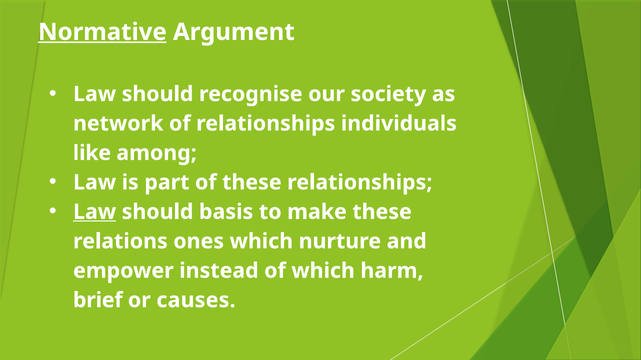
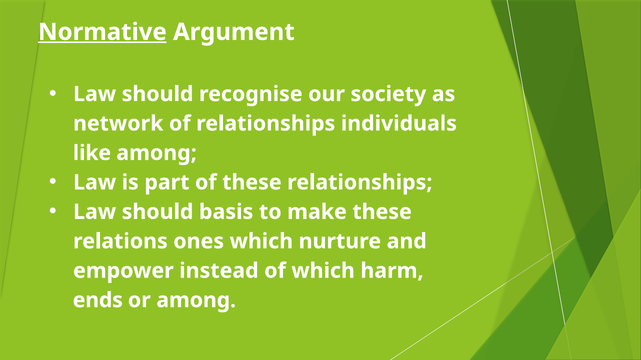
Law underline: present -> none (95, 212)
brief: brief -> ends (98, 301)
or causes: causes -> among (196, 301)
